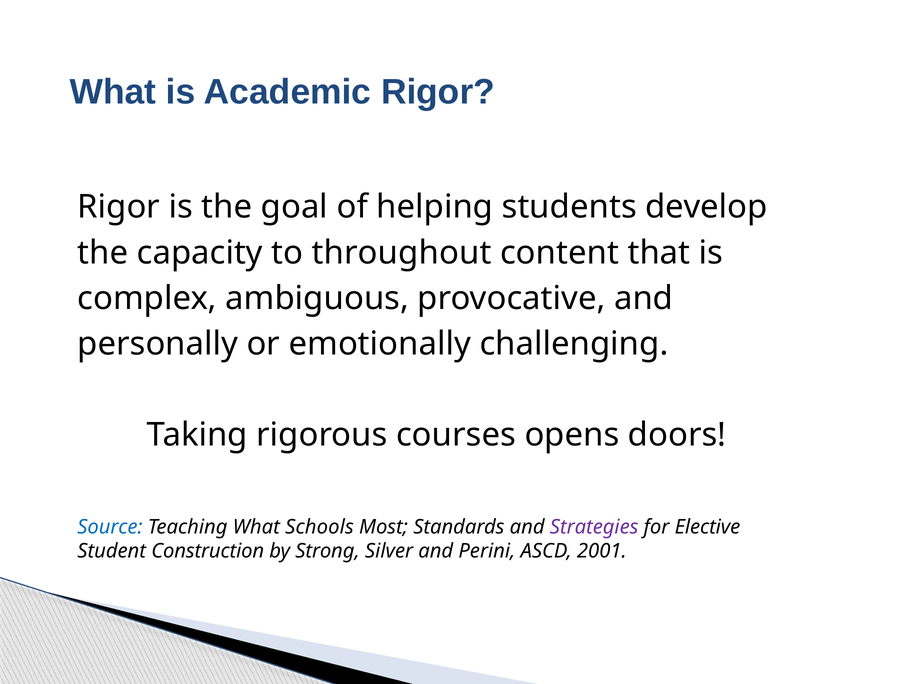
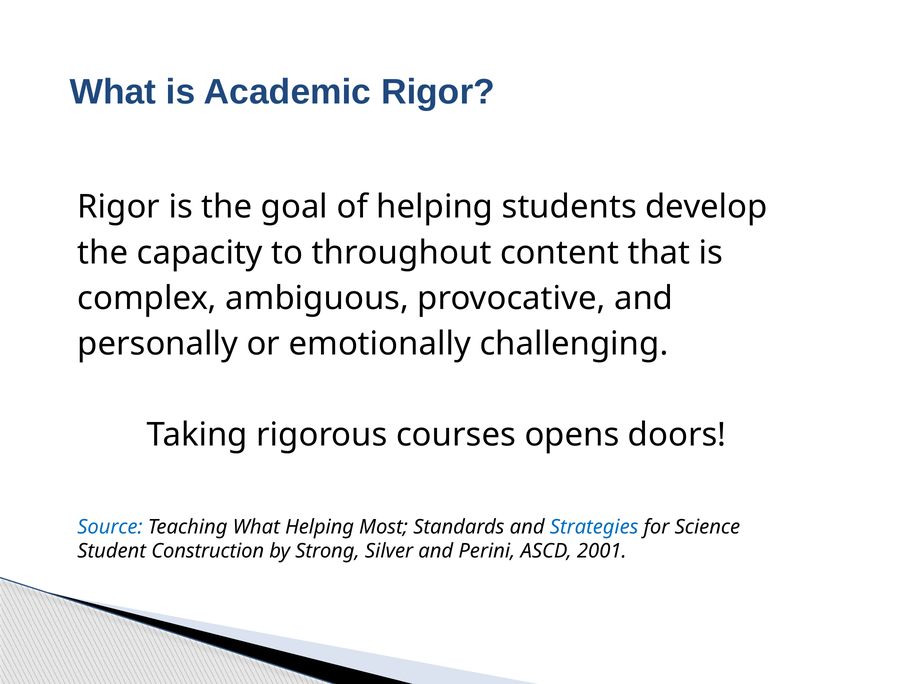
What Schools: Schools -> Helping (320, 527)
Strategies colour: purple -> blue (594, 527)
Elective: Elective -> Science (707, 527)
